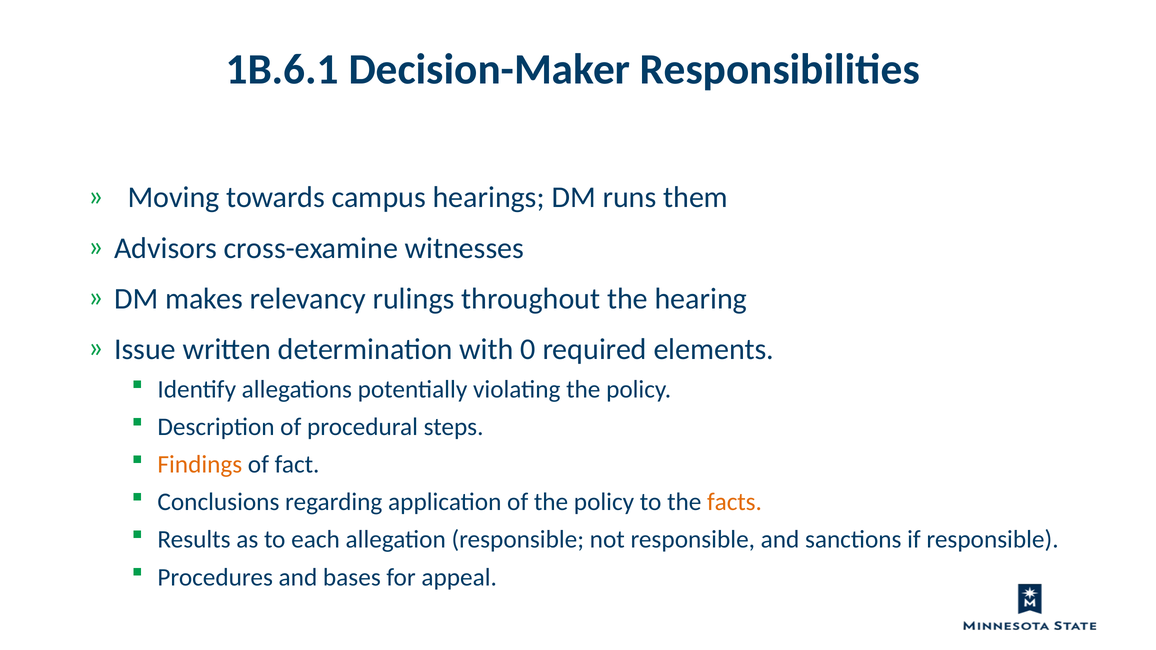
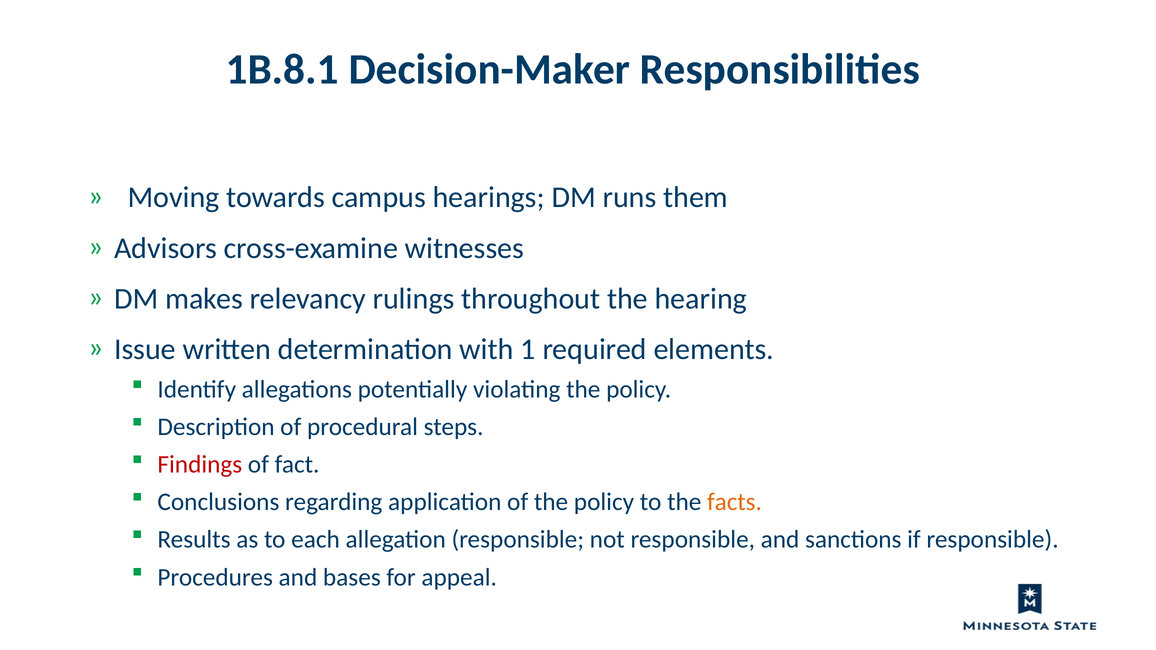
1B.6.1: 1B.6.1 -> 1B.8.1 (282, 69)
0: 0 -> 1 (528, 349)
Findings colour: orange -> red (200, 465)
